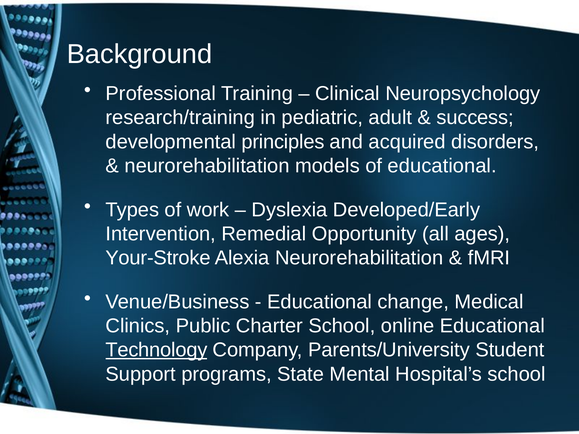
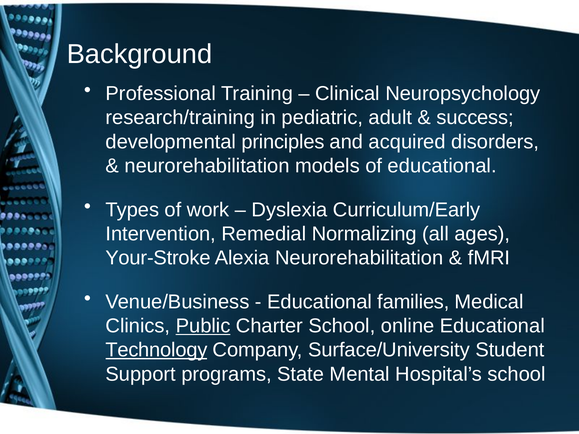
Developed/Early: Developed/Early -> Curriculum/Early (407, 210)
Opportunity: Opportunity -> Normalizing (364, 234)
change: change -> families (413, 302)
Public underline: none -> present (203, 326)
Parents/University: Parents/University -> Surface/University (389, 350)
